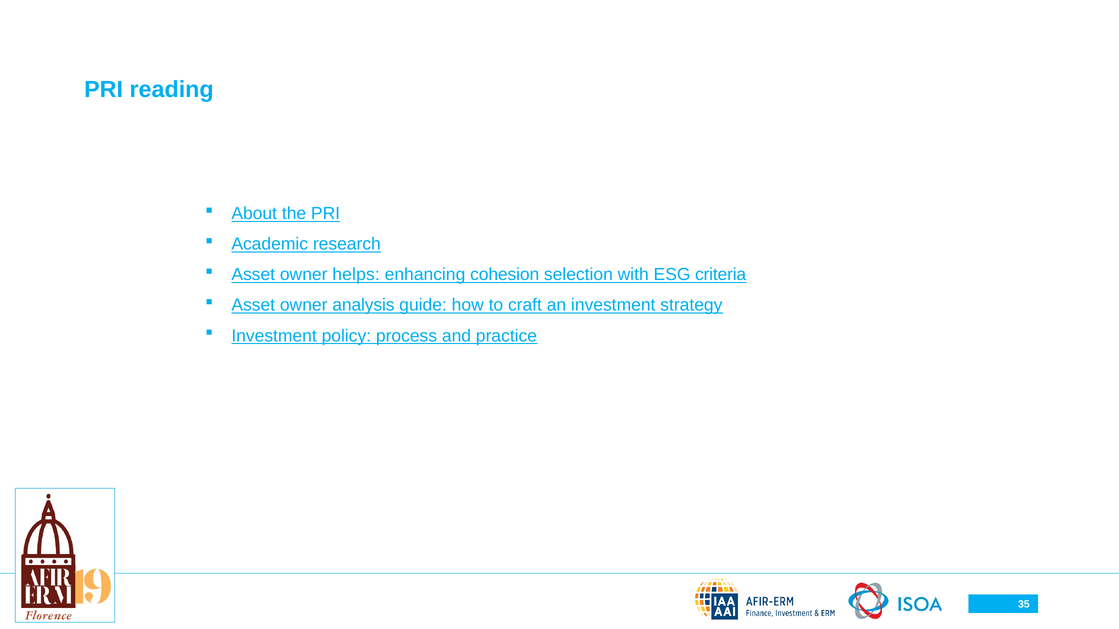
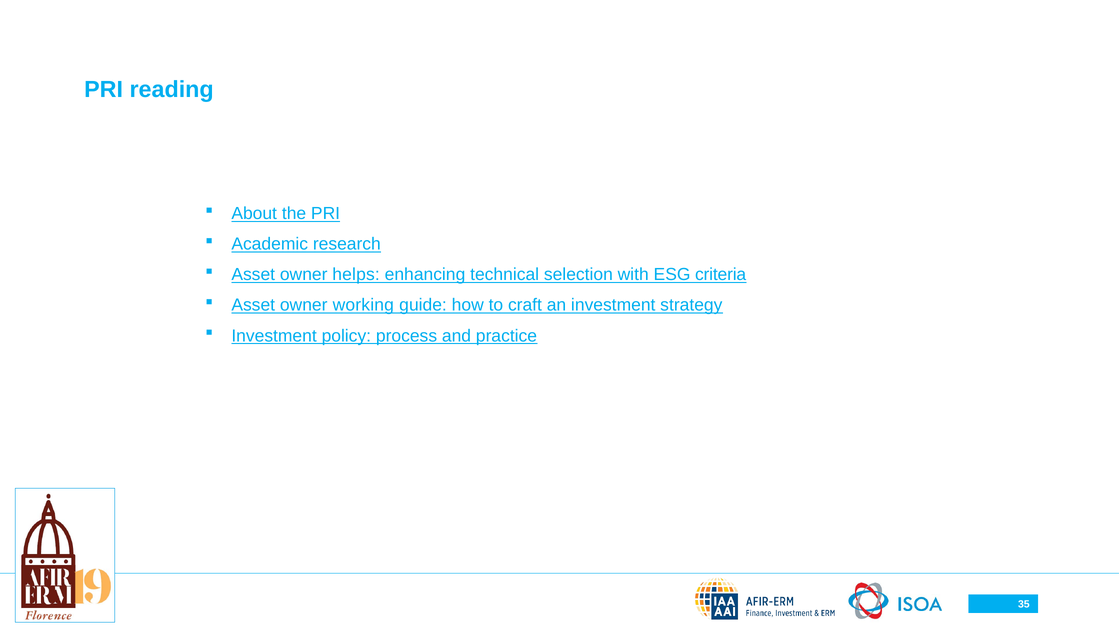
cohesion: cohesion -> technical (505, 275)
analysis: analysis -> working (363, 305)
